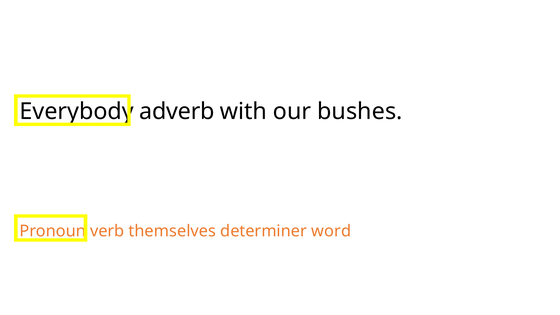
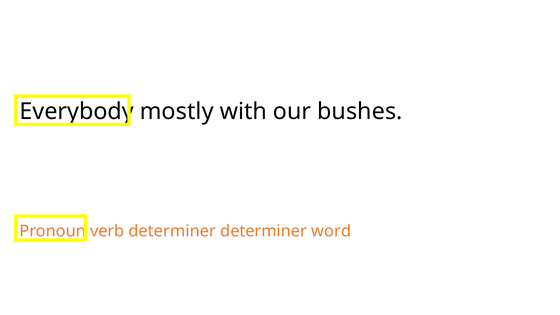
adverb: adverb -> mostly (177, 112)
verb themselves: themselves -> determiner (172, 231)
